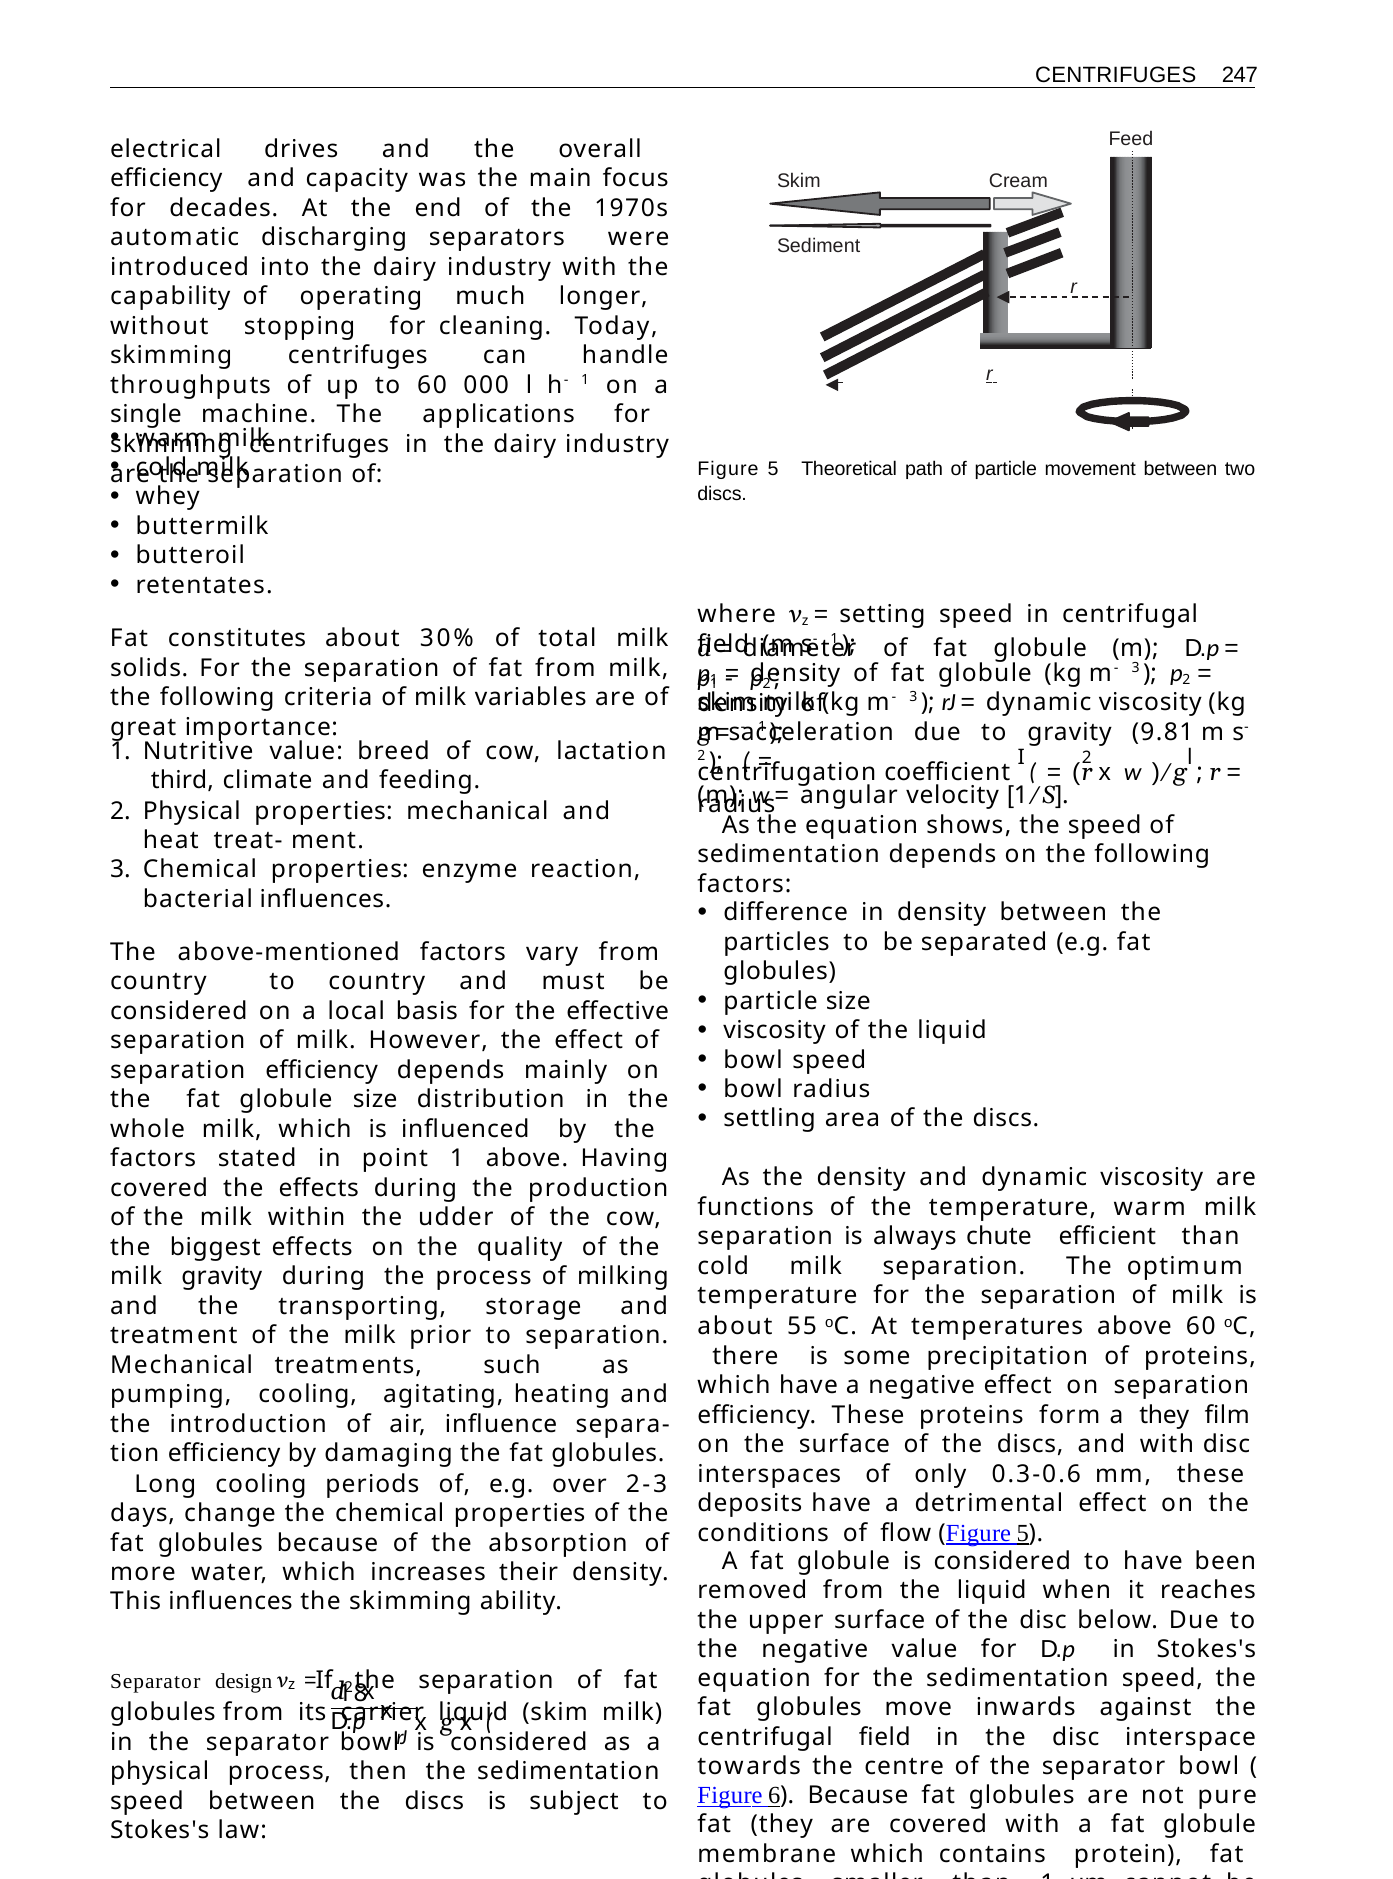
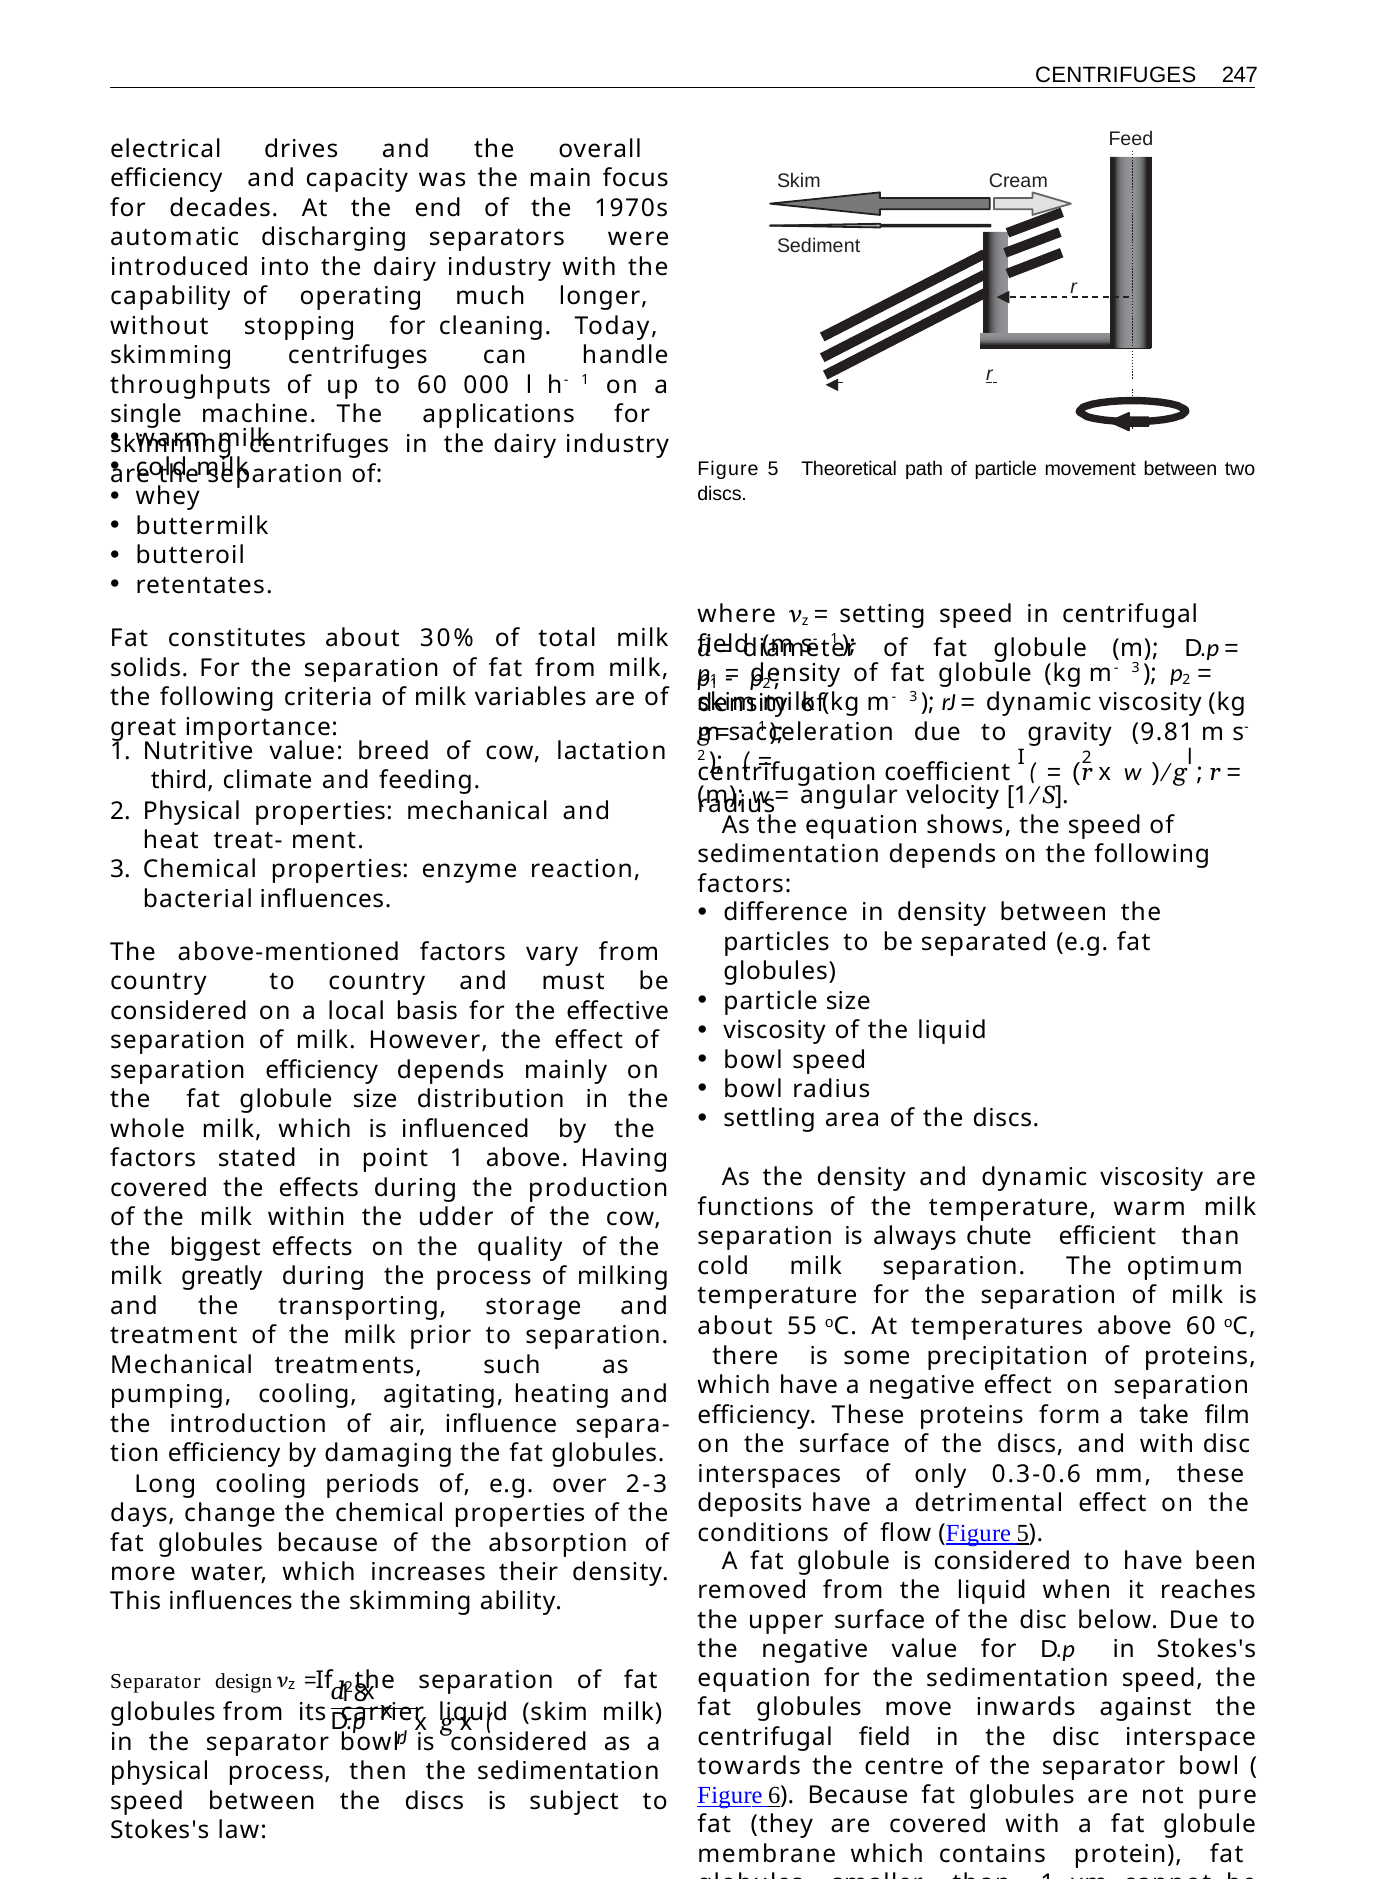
milk gravity: gravity -> greatly (222, 1277)
a they: they -> take (1164, 1415)
